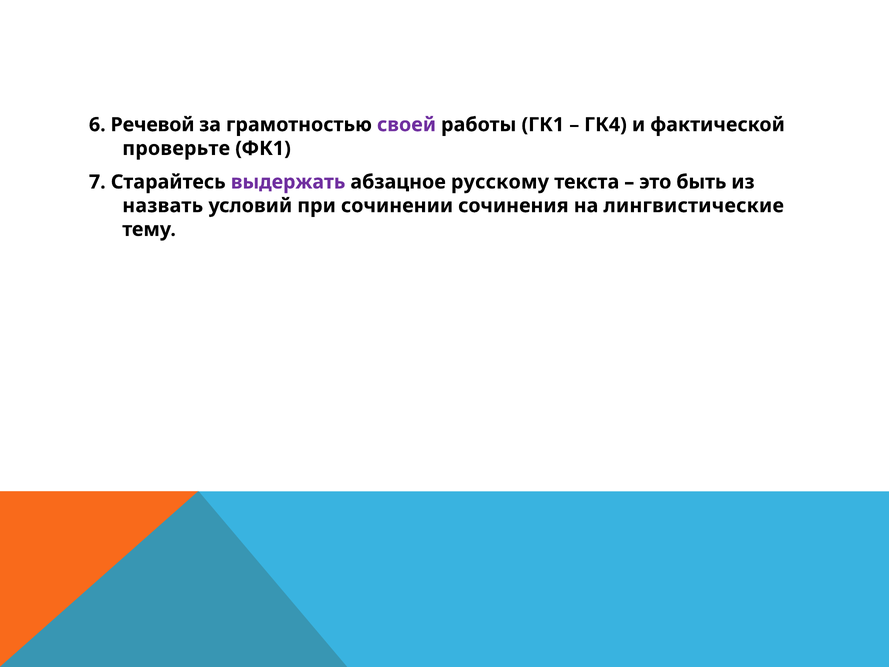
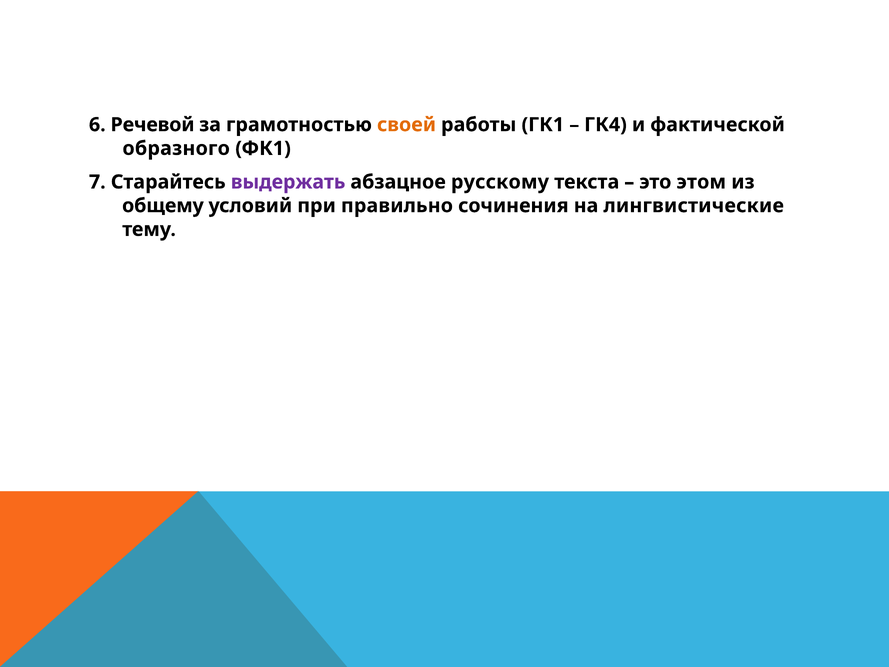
своей colour: purple -> orange (406, 125)
проверьте: проверьте -> образного (176, 148)
быть: быть -> этом (701, 182)
назвать: назвать -> общему (163, 206)
сочинении: сочинении -> правильно (397, 206)
